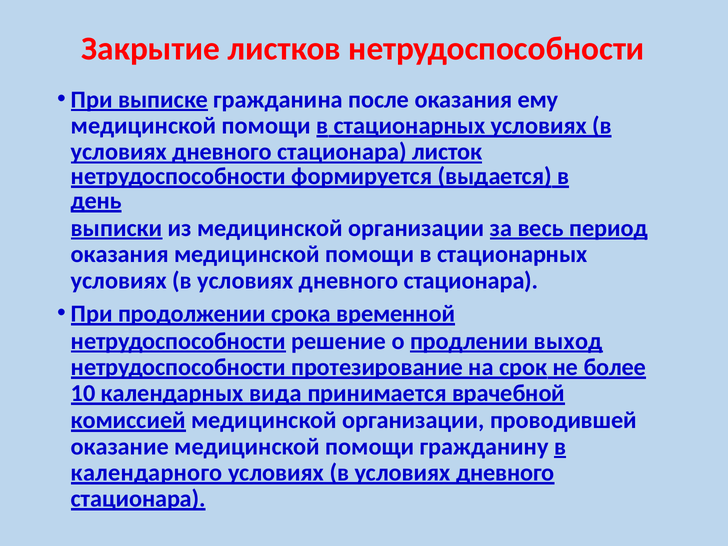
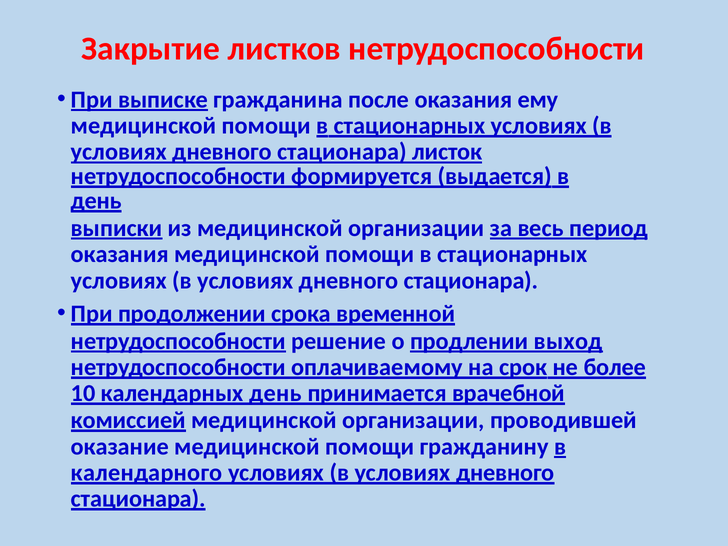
протезирование: протезирование -> оплачиваемому (377, 367)
календарных вида: вида -> день (275, 393)
